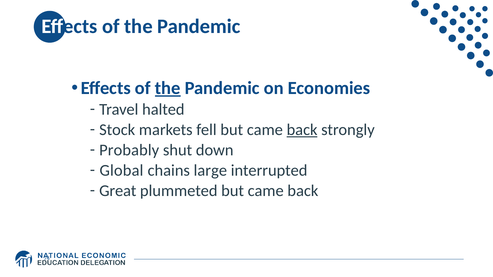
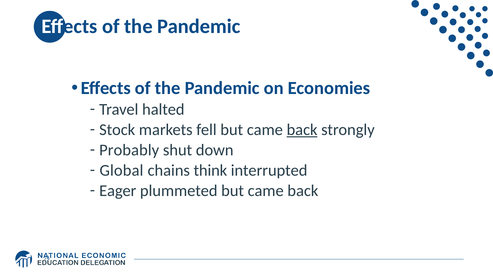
the underline: present -> none (168, 88)
large: large -> think (210, 171)
Great: Great -> Eager (118, 191)
